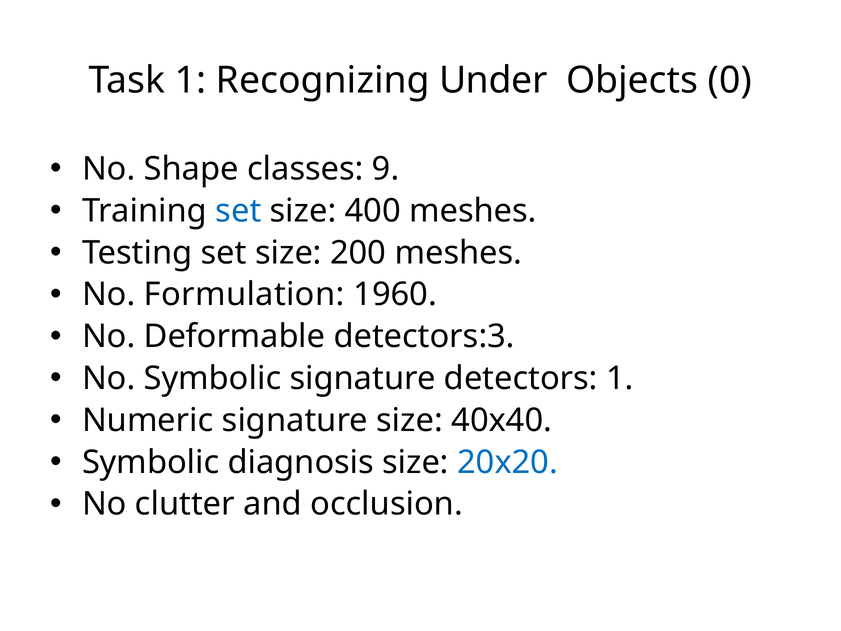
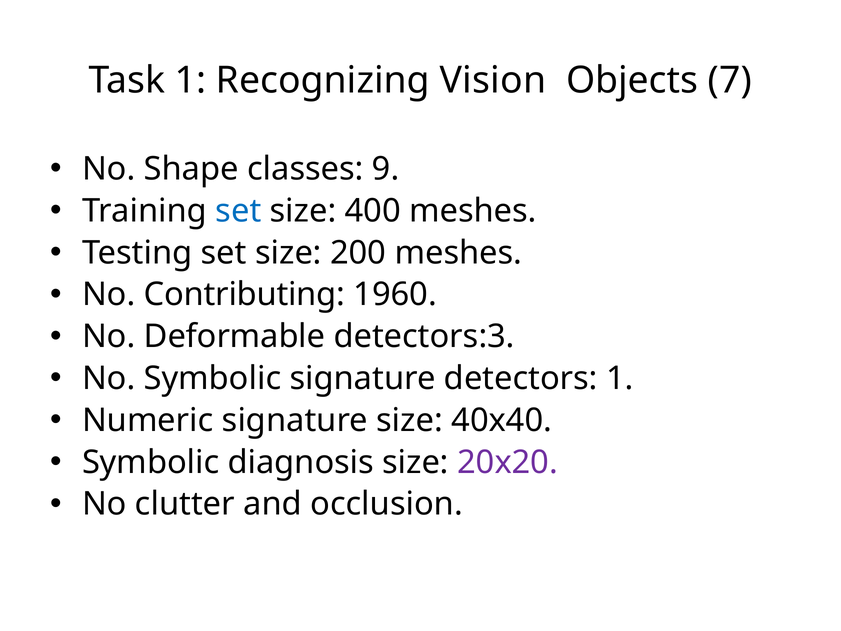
Under: Under -> Vision (493, 80)
0: 0 -> 7 (730, 80)
Formulation: Formulation -> Contributing (244, 295)
20x20 colour: blue -> purple (508, 462)
